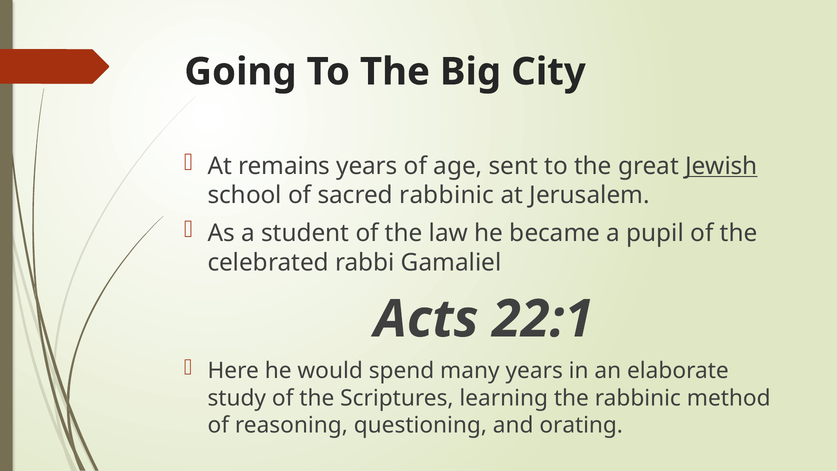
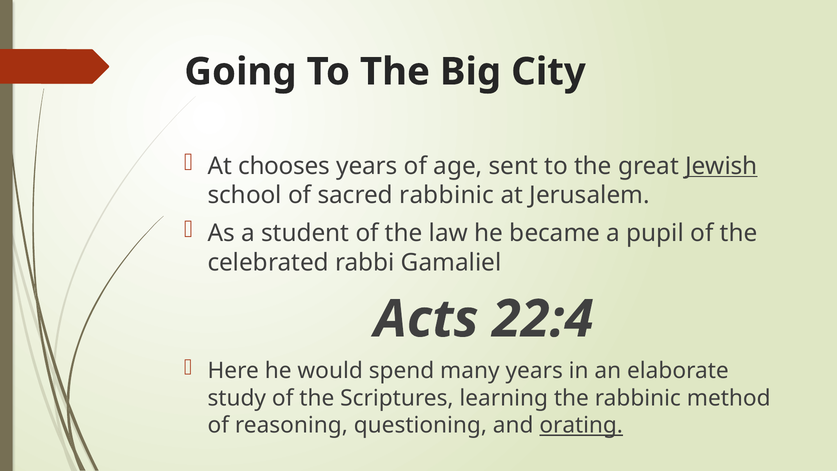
remains: remains -> chooses (284, 166)
22:1: 22:1 -> 22:4 (543, 319)
orating underline: none -> present (581, 425)
